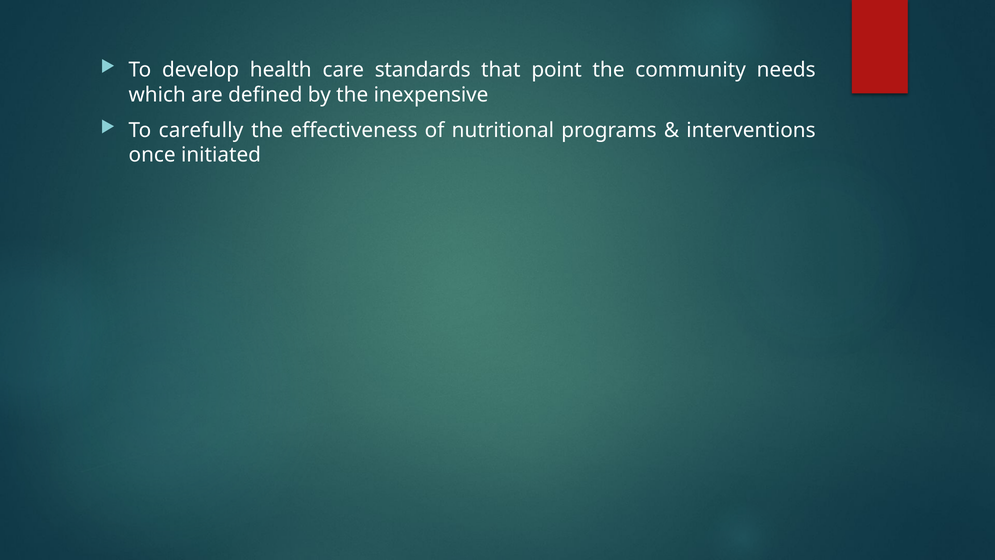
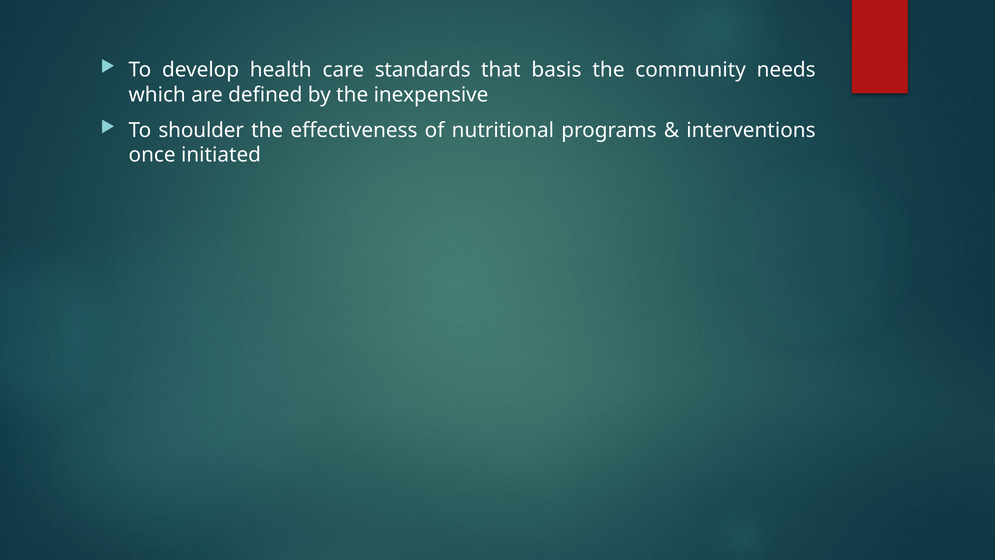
point: point -> basis (556, 70)
carefully: carefully -> shoulder (201, 130)
